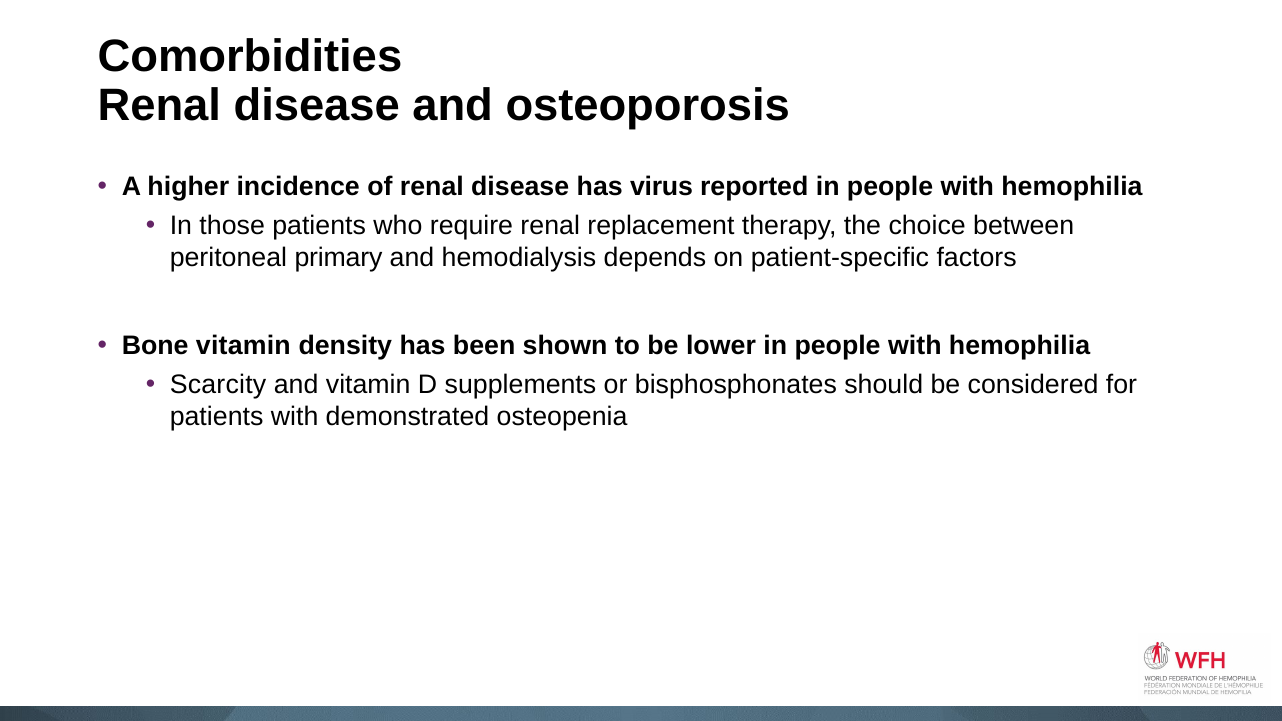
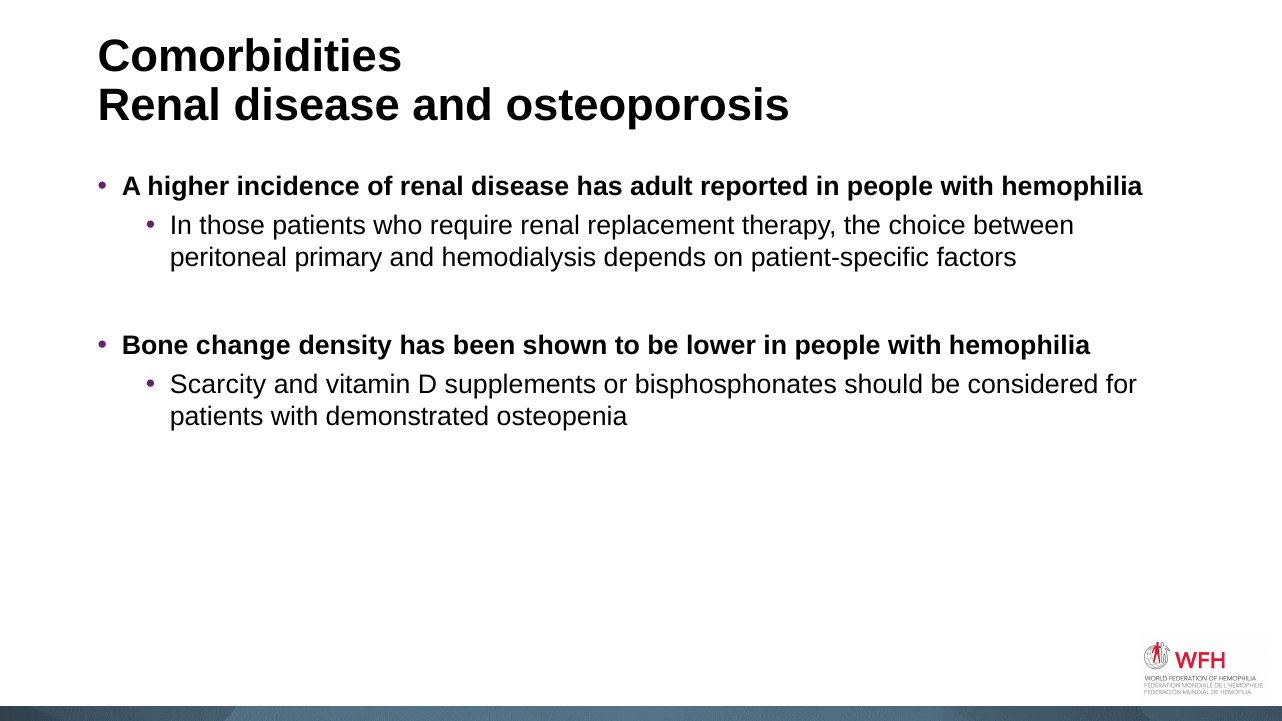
virus: virus -> adult (662, 187)
Bone vitamin: vitamin -> change (243, 346)
